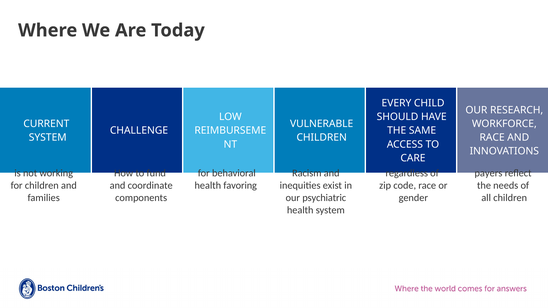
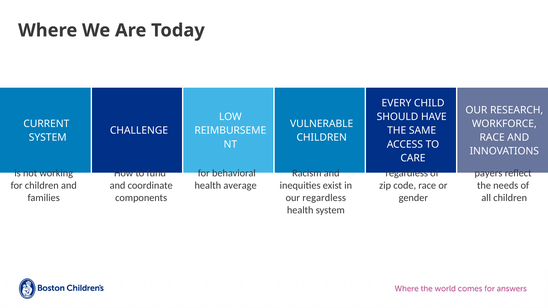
favoring: favoring -> average (240, 186)
our psychiatric: psychiatric -> regardless (324, 198)
